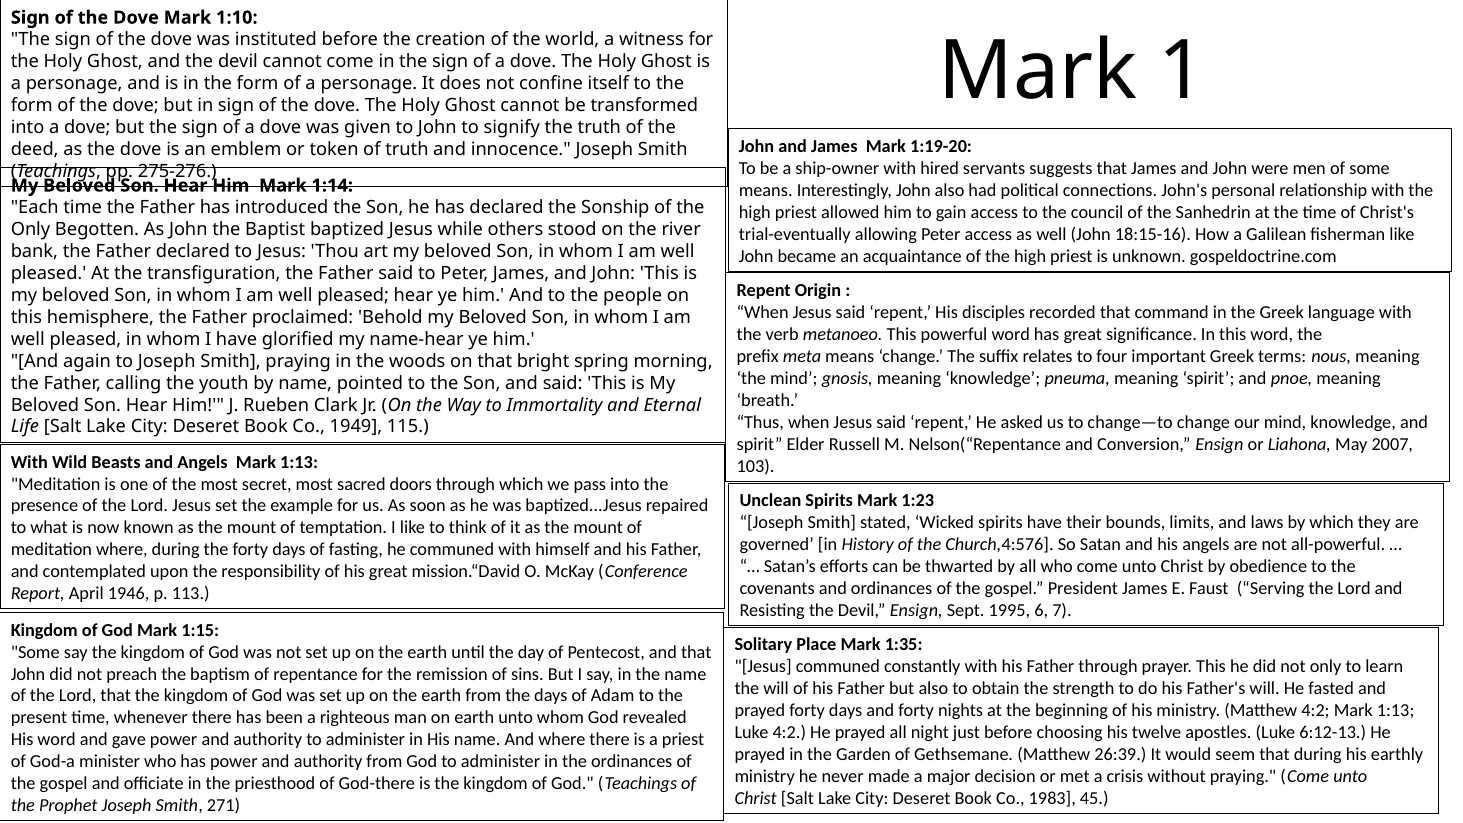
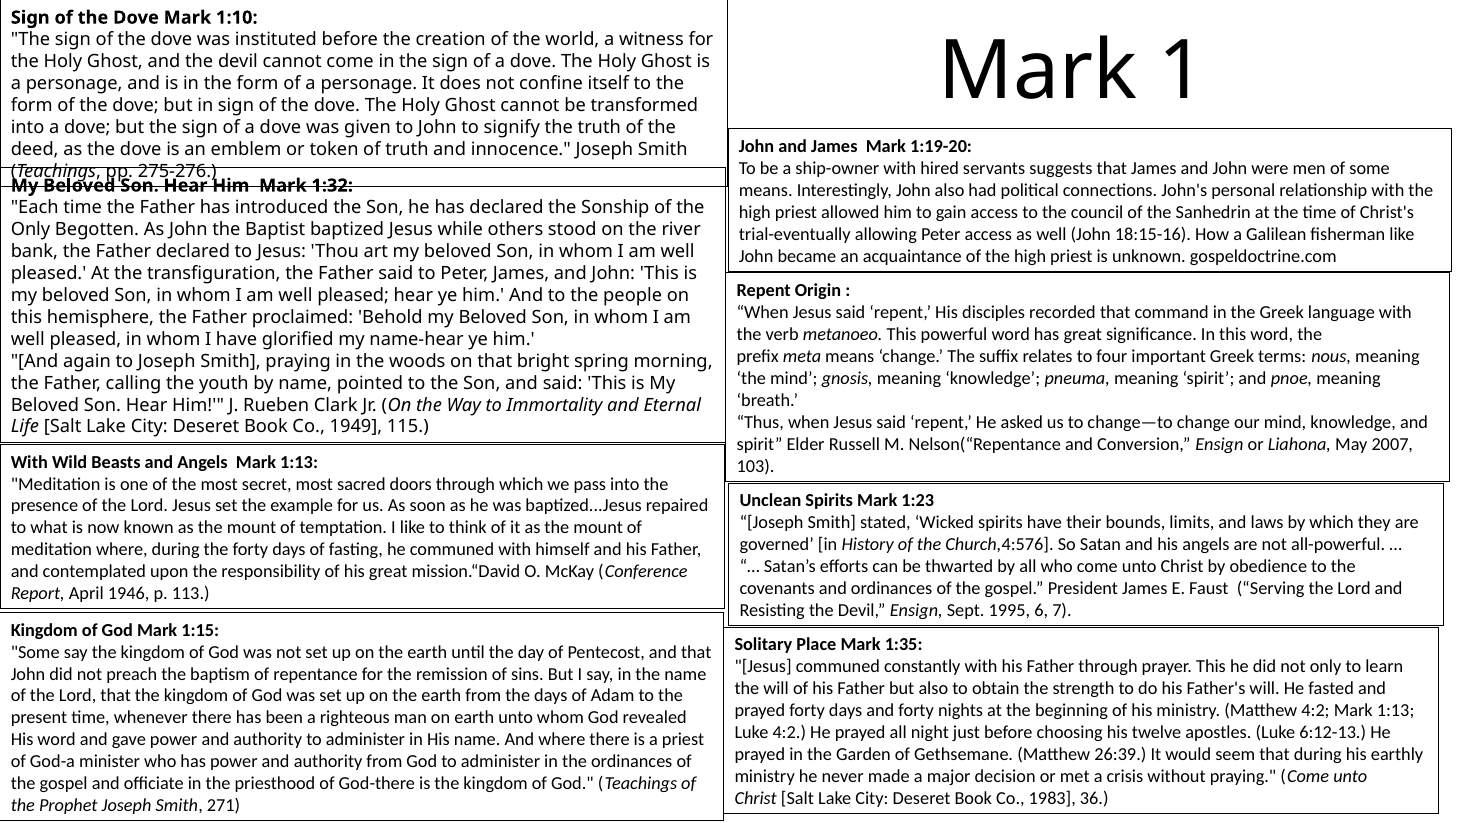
1:14: 1:14 -> 1:32 (332, 186)
45: 45 -> 36 (1094, 798)
